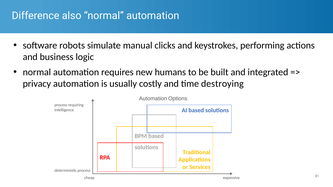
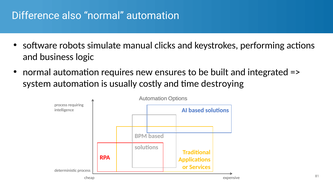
humans: humans -> ensures (170, 72)
privacy: privacy -> system (37, 84)
